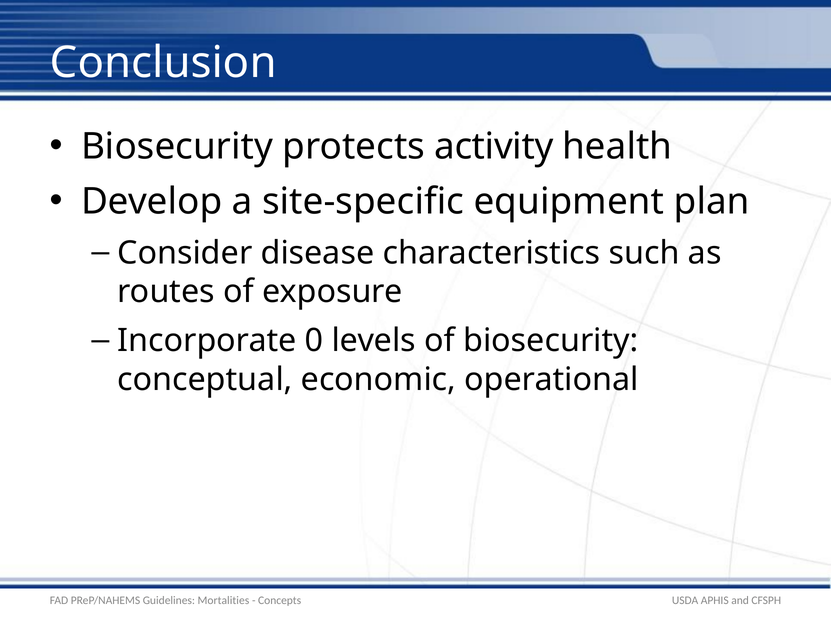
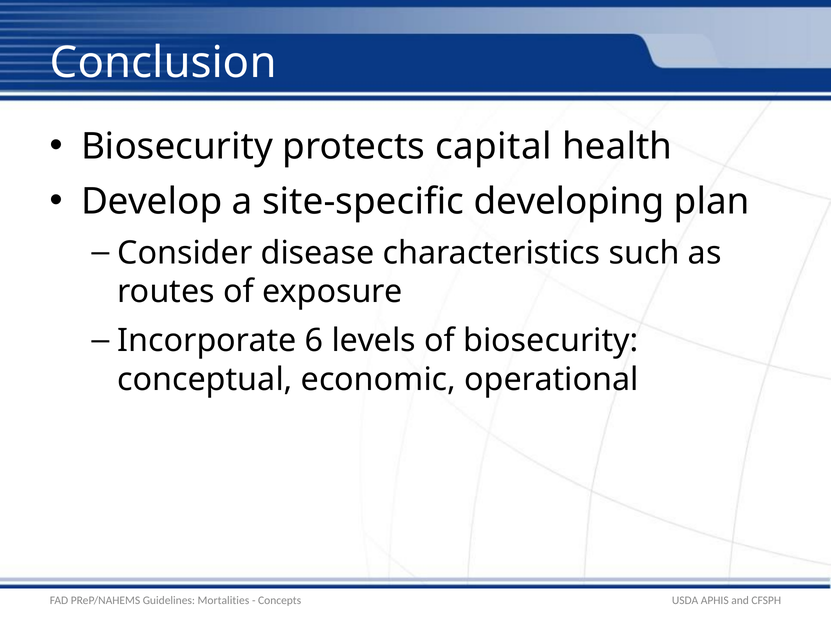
activity: activity -> capital (493, 147)
equipment: equipment -> developing (569, 201)
0: 0 -> 6 (314, 341)
